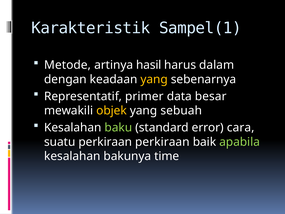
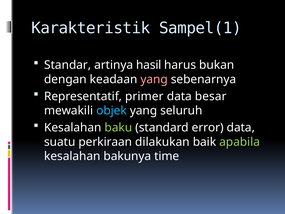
Metode: Metode -> Standar (68, 65)
dalam: dalam -> bukan (217, 65)
yang colour: yellow -> pink (154, 79)
objek colour: yellow -> light blue (112, 110)
sebuah: sebuah -> seluruh (181, 110)
error cara: cara -> data (241, 127)
perkiraan perkiraan: perkiraan -> dilakukan (162, 142)
